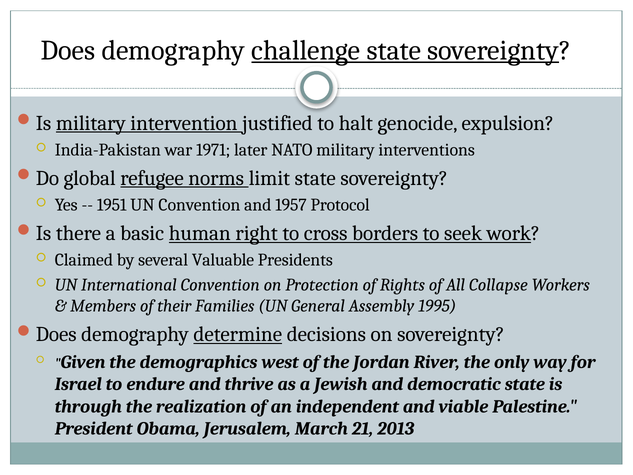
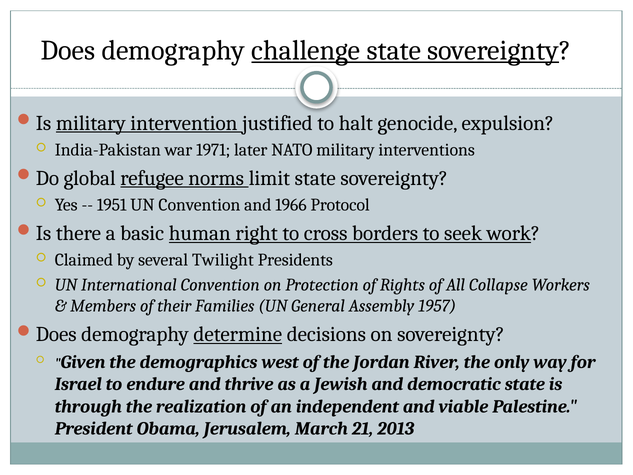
1957: 1957 -> 1966 (291, 205)
Valuable: Valuable -> Twilight (223, 260)
1995: 1995 -> 1957 (437, 306)
